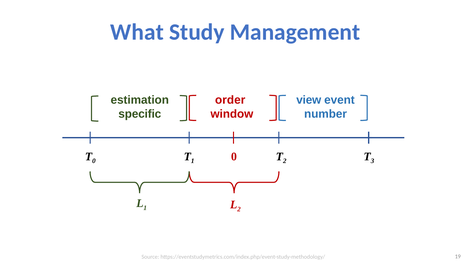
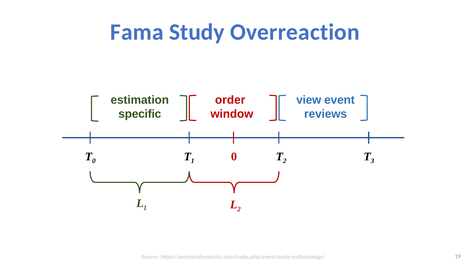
What: What -> Fama (137, 32)
Management: Management -> Overreaction (295, 32)
number: number -> reviews (326, 114)
